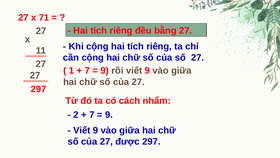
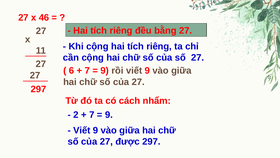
71: 71 -> 46 (44, 18)
1: 1 -> 6 (72, 70)
